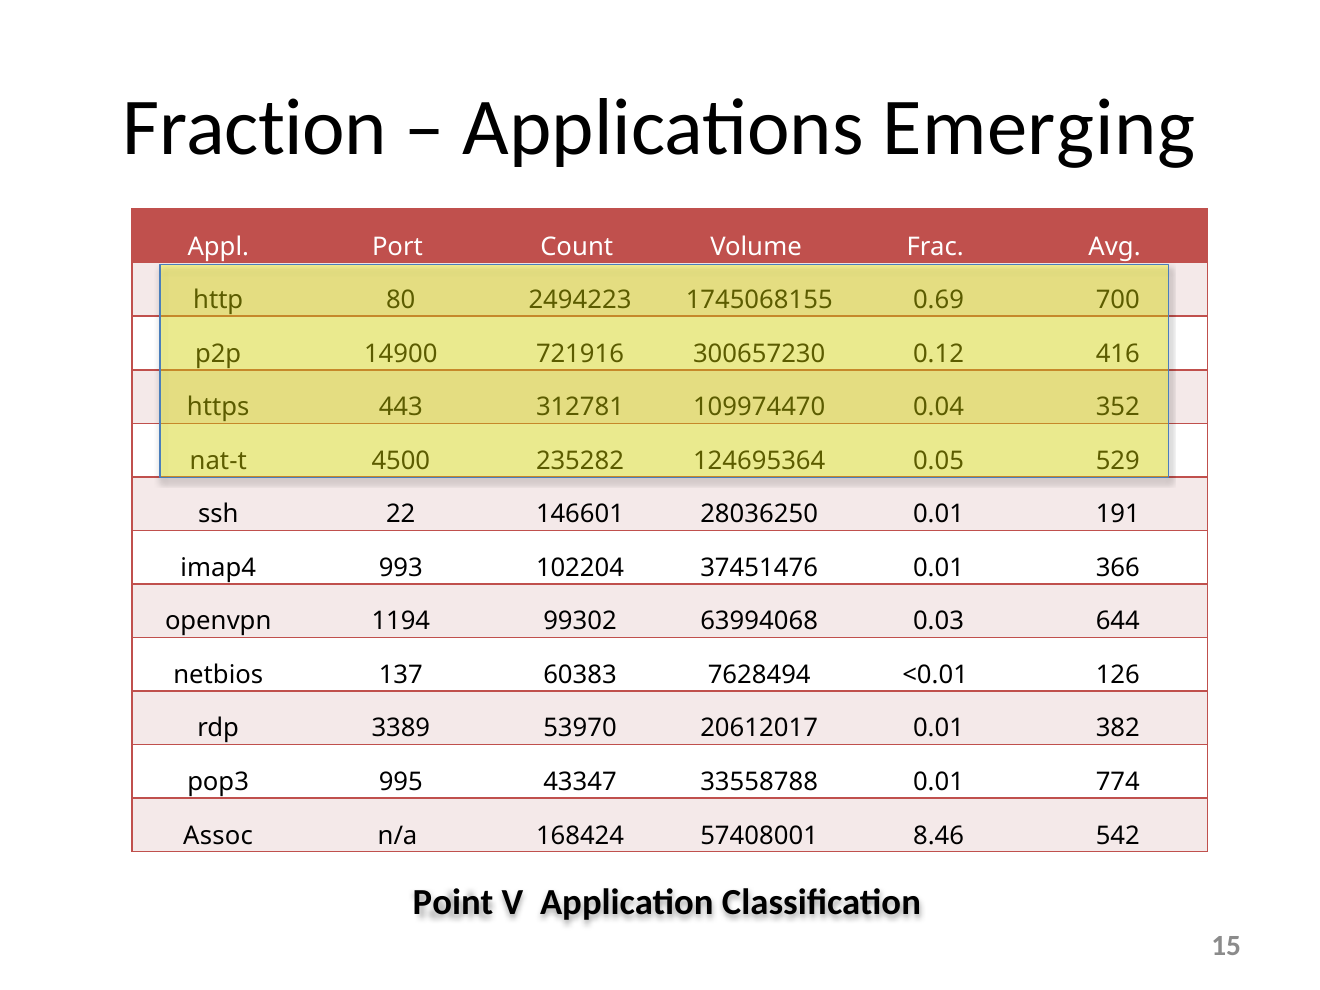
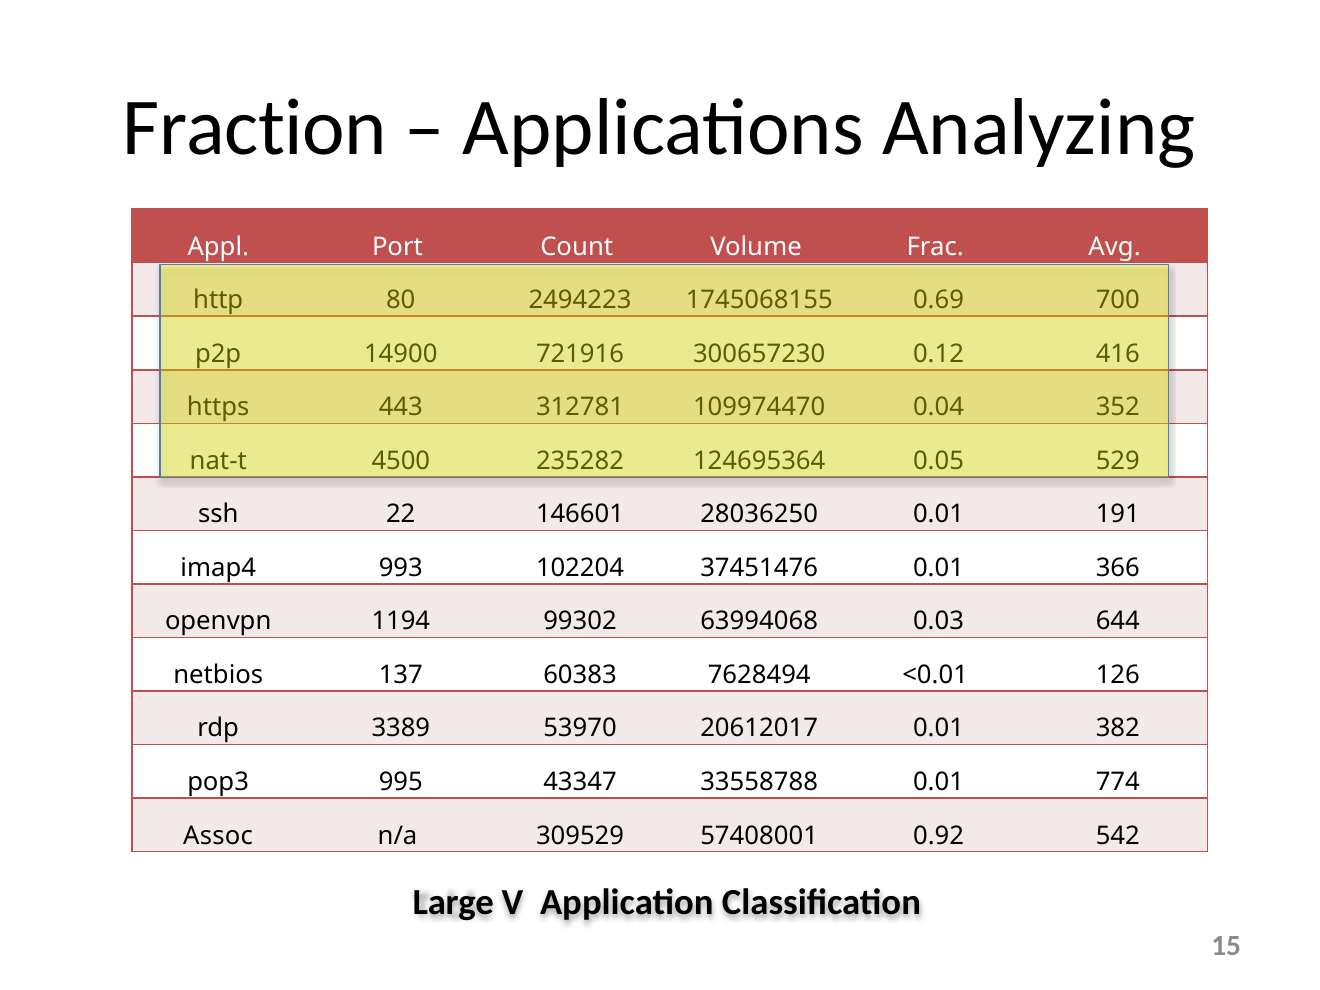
Emerging: Emerging -> Analyzing (1039, 128)
168424: 168424 -> 309529 (580, 836)
8.46: 8.46 -> 0.92 (939, 836)
Point: Point -> Large (453, 903)
